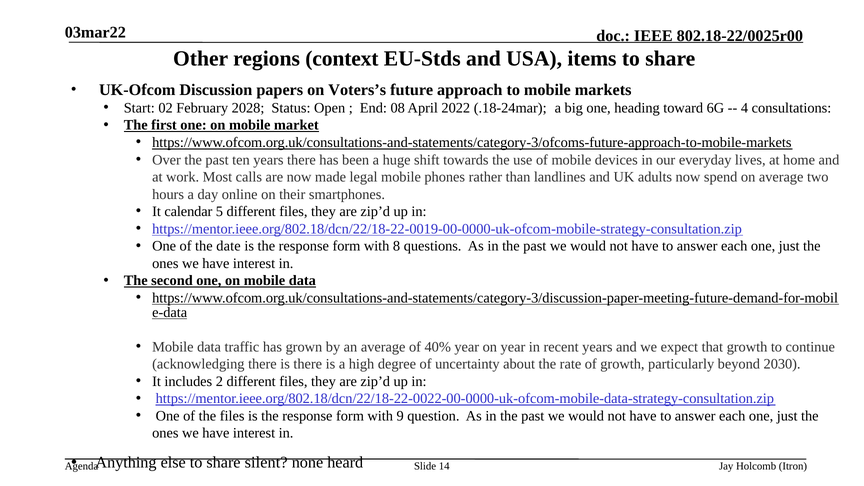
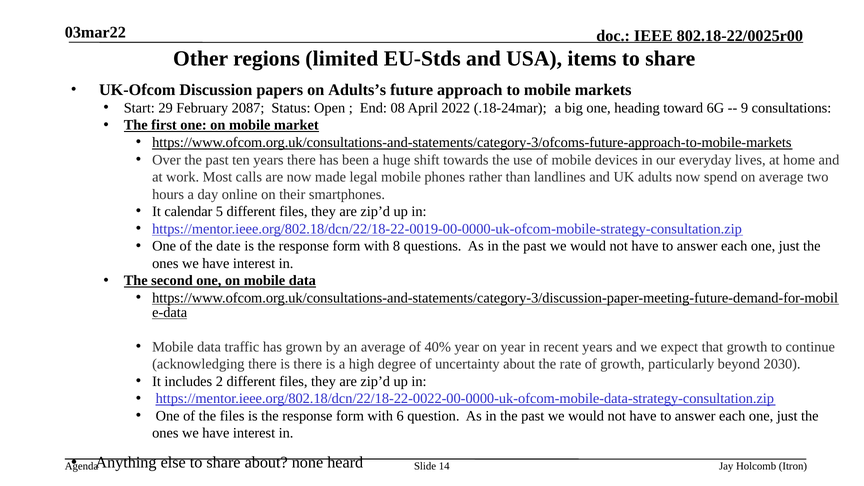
context: context -> limited (342, 58)
Voters’s: Voters’s -> Adults’s (357, 90)
02: 02 -> 29 (166, 108)
2028: 2028 -> 2087 (248, 108)
4: 4 -> 9 (744, 108)
9: 9 -> 6 (400, 416)
share silent: silent -> about (266, 463)
